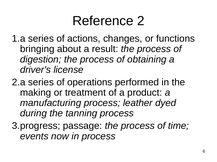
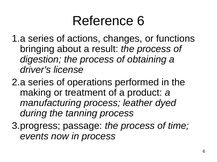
Reference 2: 2 -> 6 (141, 21)
